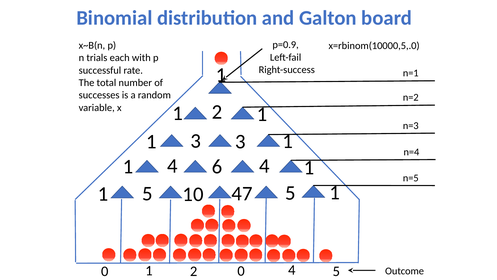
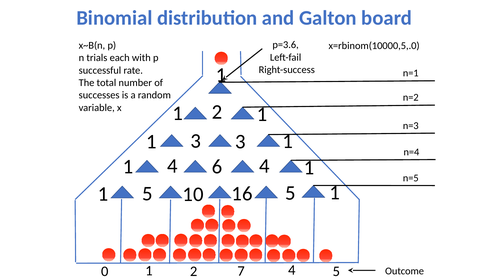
p=0.9: p=0.9 -> p=3.6 (286, 45)
47: 47 -> 16 (242, 193)
1 0: 0 -> 7 (241, 270)
